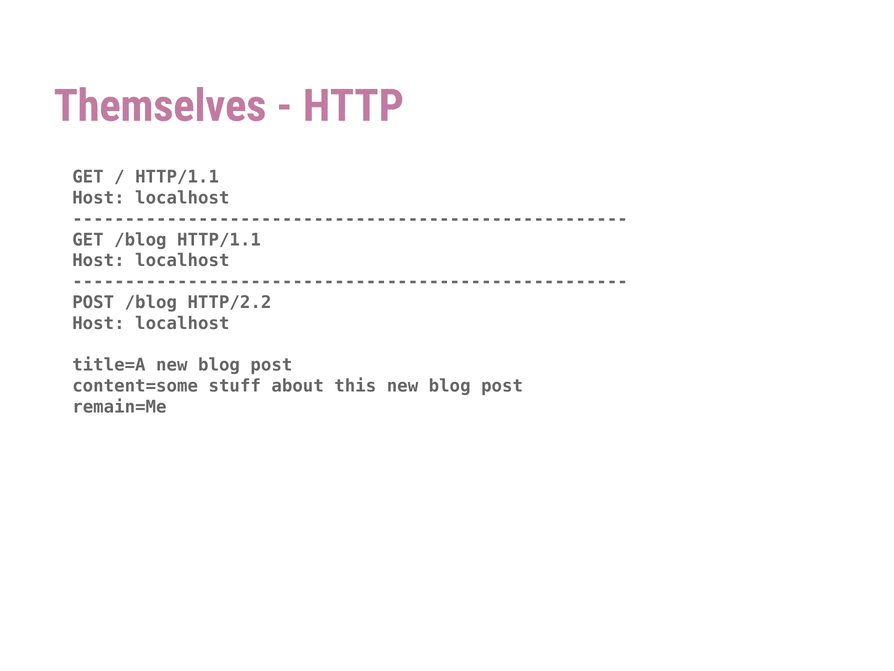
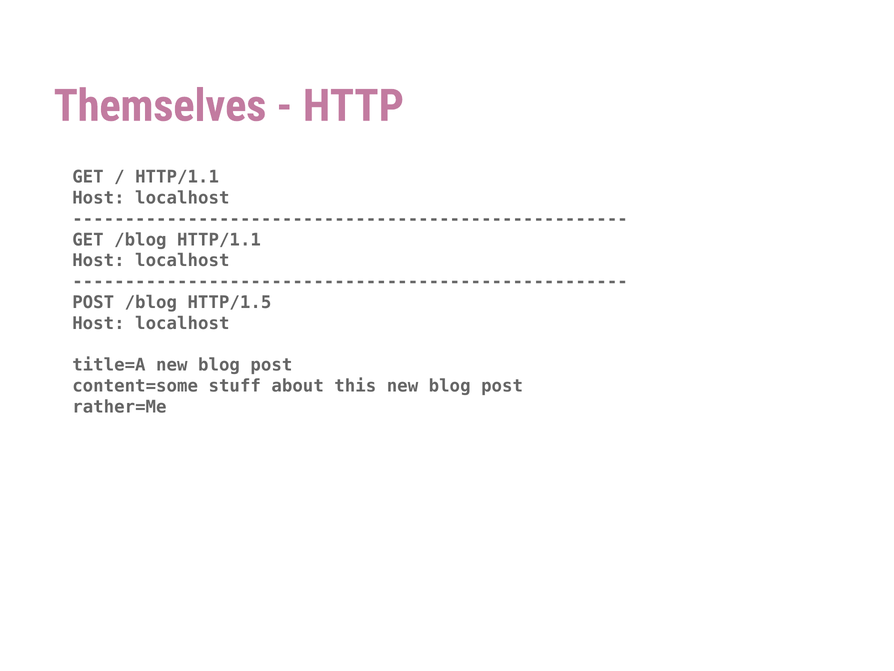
HTTP/2.2: HTTP/2.2 -> HTTP/1.5 (229, 302)
remain=Me: remain=Me -> rather=Me (119, 407)
